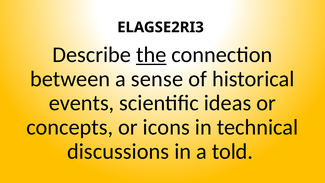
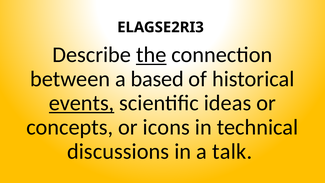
sense: sense -> based (157, 79)
events underline: none -> present (82, 103)
told: told -> talk (232, 151)
